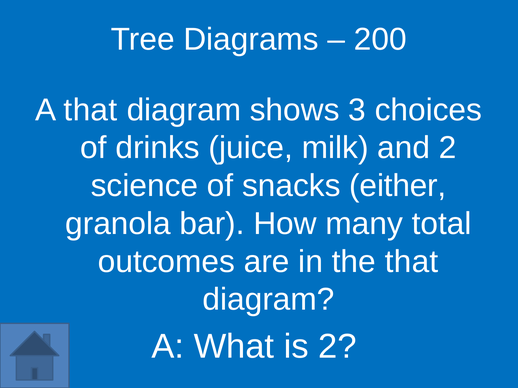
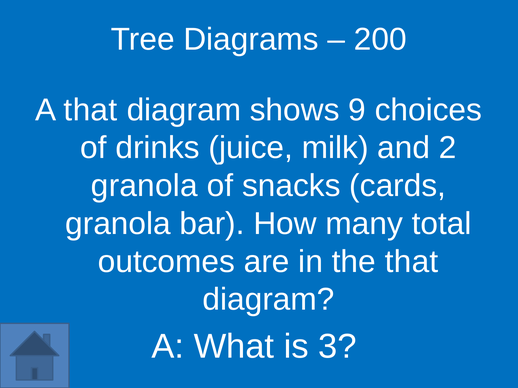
3: 3 -> 9 (357, 110)
science: science -> granola (144, 186)
either: either -> cards (398, 186)
is 2: 2 -> 3 (337, 347)
